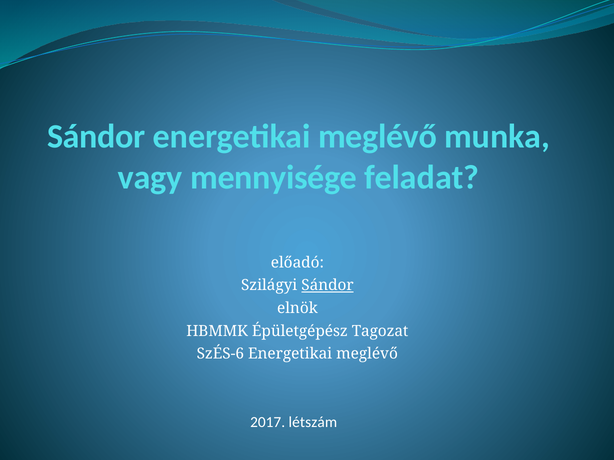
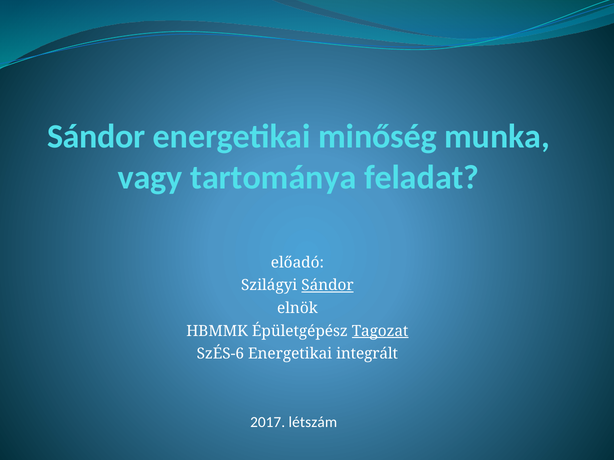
meglévő: meglévő -> minőség (378, 137)
mennyisége: mennyisége -> tartománya (273, 177)
Tagozat underline: none -> present (380, 331)
SzÉS-6 Energetikai meglévő: meglévő -> integrált (367, 354)
